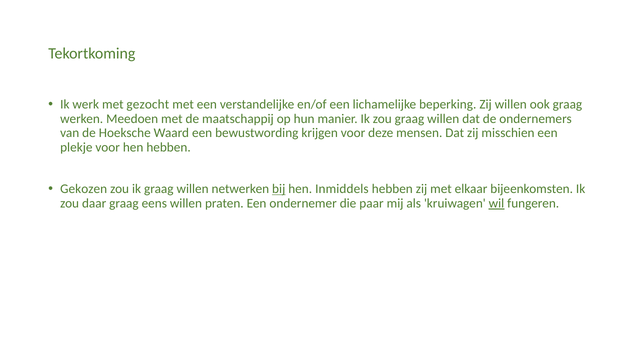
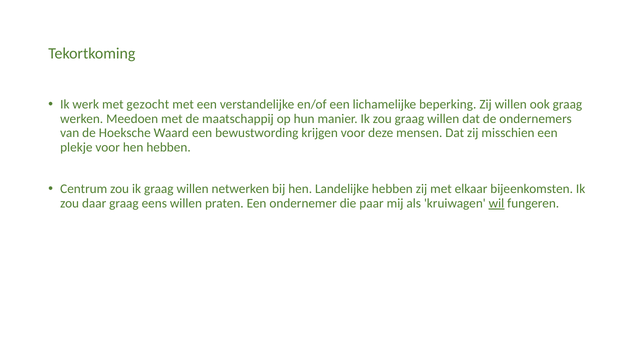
Gekozen: Gekozen -> Centrum (84, 189)
bij underline: present -> none (279, 189)
Inmiddels: Inmiddels -> Landelijke (342, 189)
